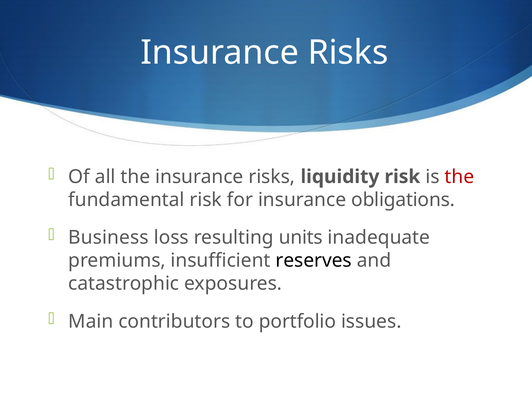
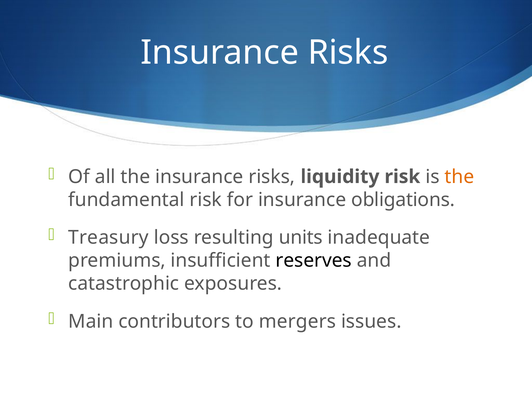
the colour: red -> orange (459, 177)
Business: Business -> Treasury (108, 238)
portfolio: portfolio -> mergers (297, 321)
